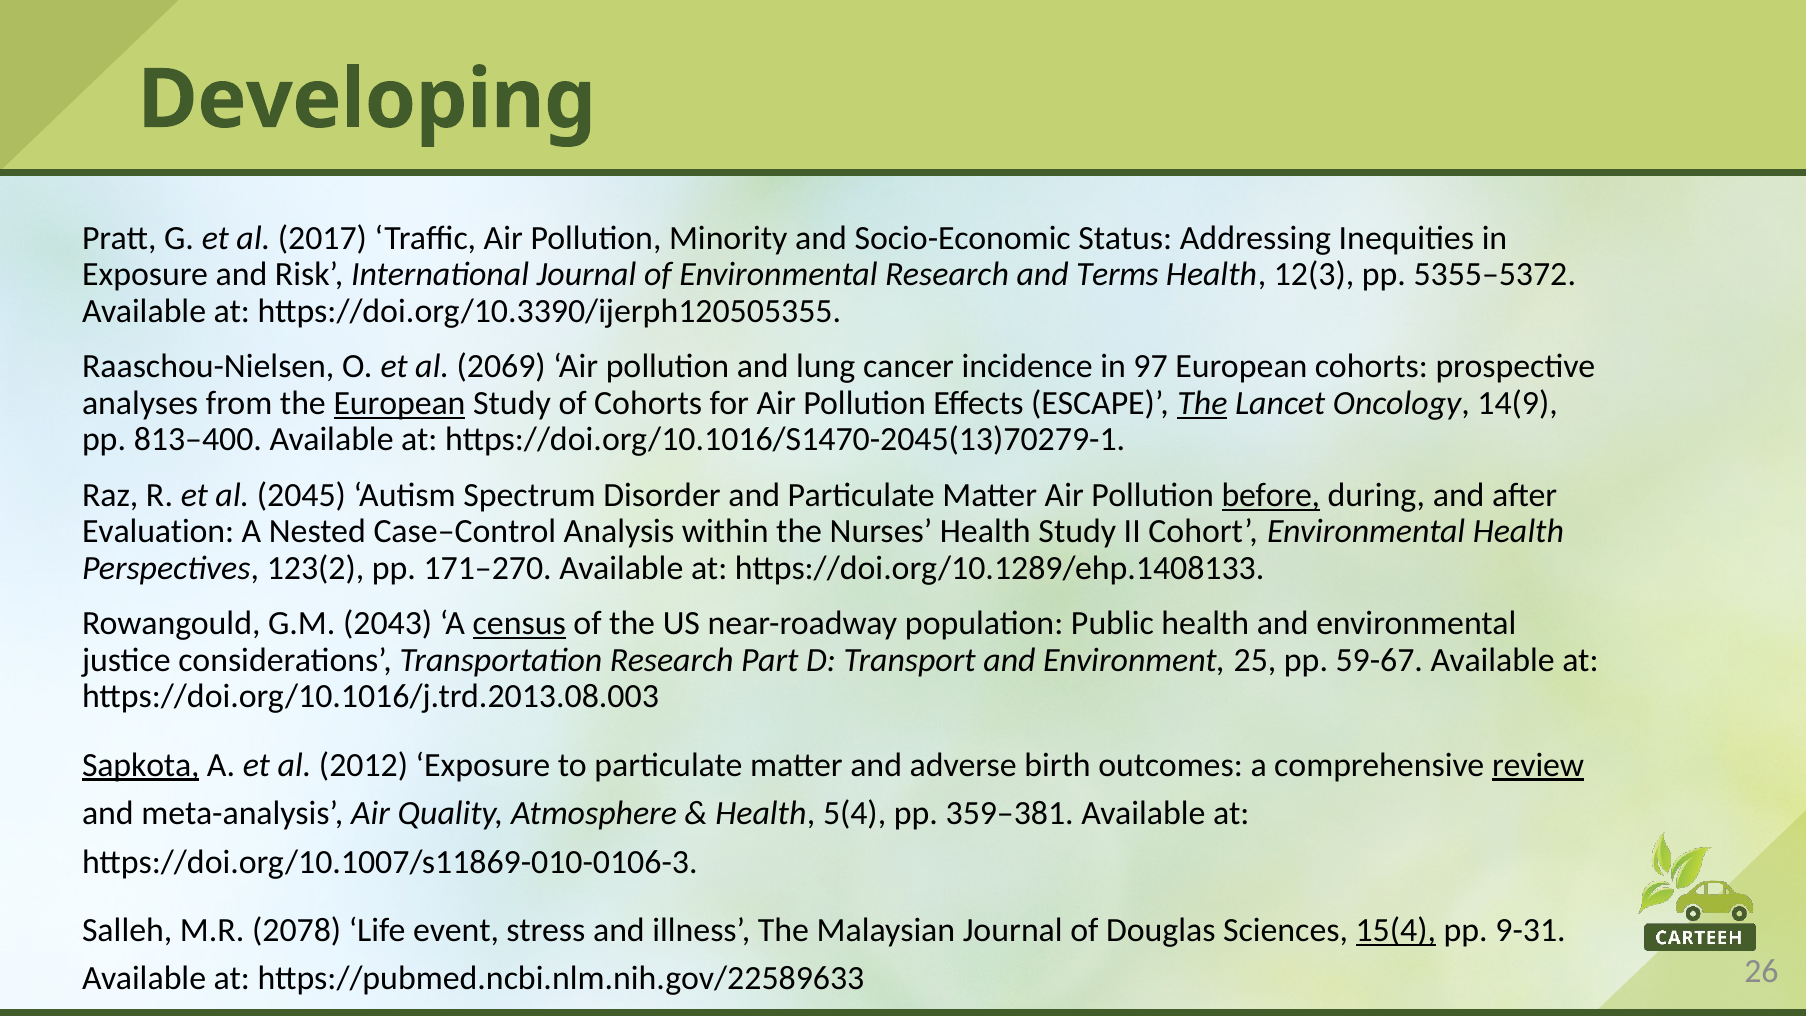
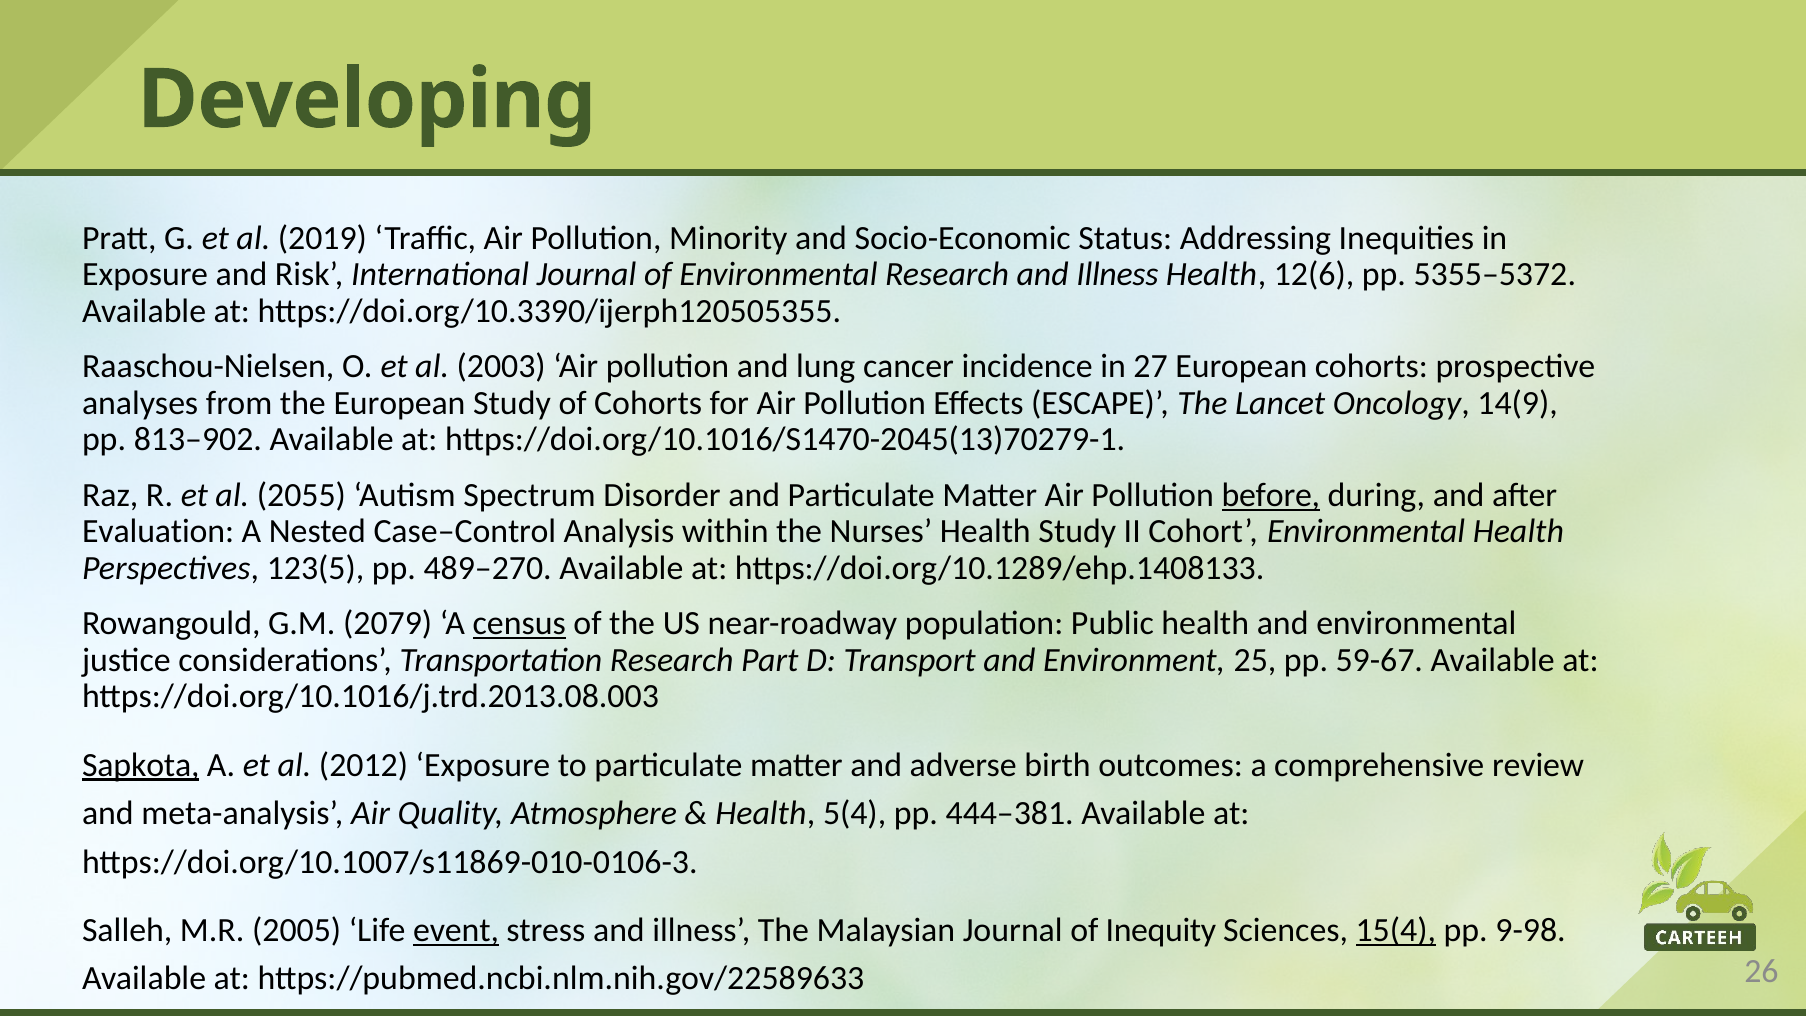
2017: 2017 -> 2019 (322, 238)
Research and Terms: Terms -> Illness (1117, 274)
12(3: 12(3 -> 12(6 (1314, 274)
2069: 2069 -> 2003 (501, 366)
97: 97 -> 27 (1151, 366)
European underline: present -> none (400, 403)
The underline: present -> none (1202, 403)
813–400: 813–400 -> 813–902 (198, 440)
2045: 2045 -> 2055 (301, 495)
123(2: 123(2 -> 123(5 (315, 568)
171–270: 171–270 -> 489–270 (488, 568)
2043: 2043 -> 2079 (388, 624)
review underline: present -> none (1538, 765)
359–381: 359–381 -> 444–381 (1010, 814)
2078: 2078 -> 2005 (297, 930)
event underline: none -> present (456, 930)
Douglas: Douglas -> Inequity (1161, 930)
9-31: 9-31 -> 9-98 (1531, 930)
